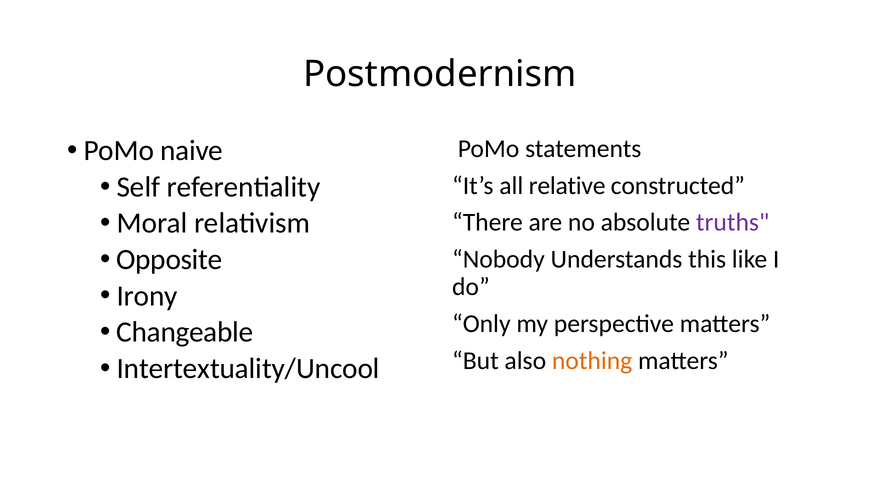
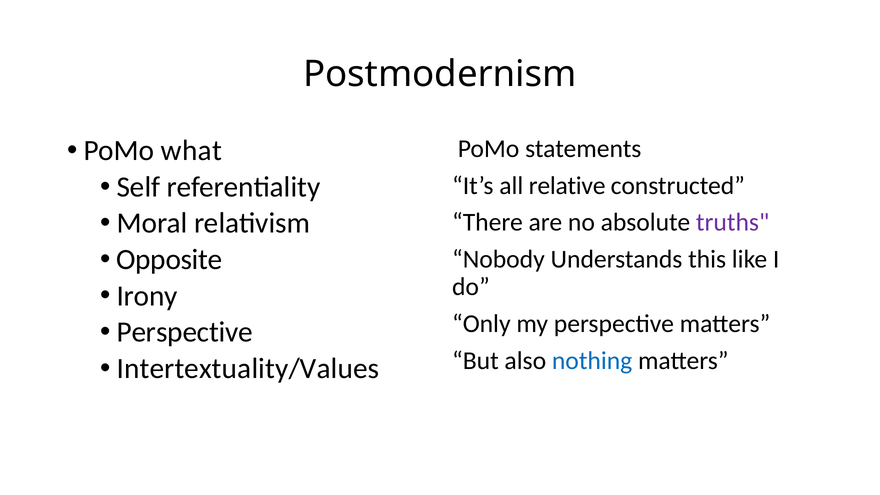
naive: naive -> what (191, 151)
Changeable: Changeable -> Perspective (185, 332)
nothing colour: orange -> blue (592, 361)
Intertextuality/Uncool: Intertextuality/Uncool -> Intertextuality/Values (248, 368)
